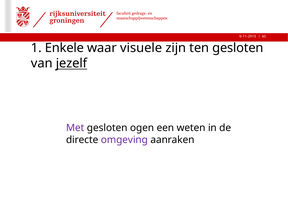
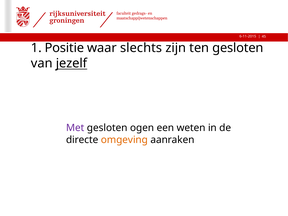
Enkele: Enkele -> Positie (64, 48)
visuele: visuele -> slechts (141, 48)
omgeving colour: purple -> orange (124, 140)
